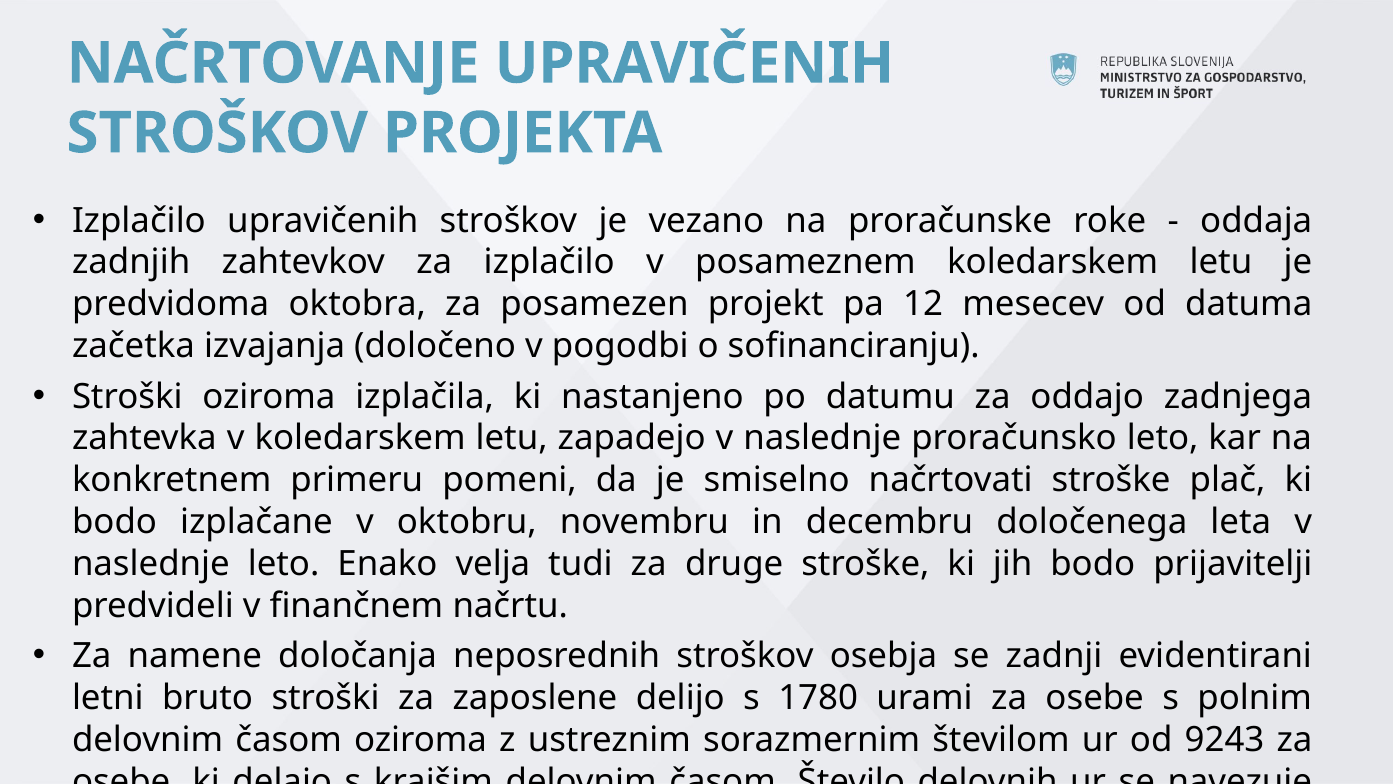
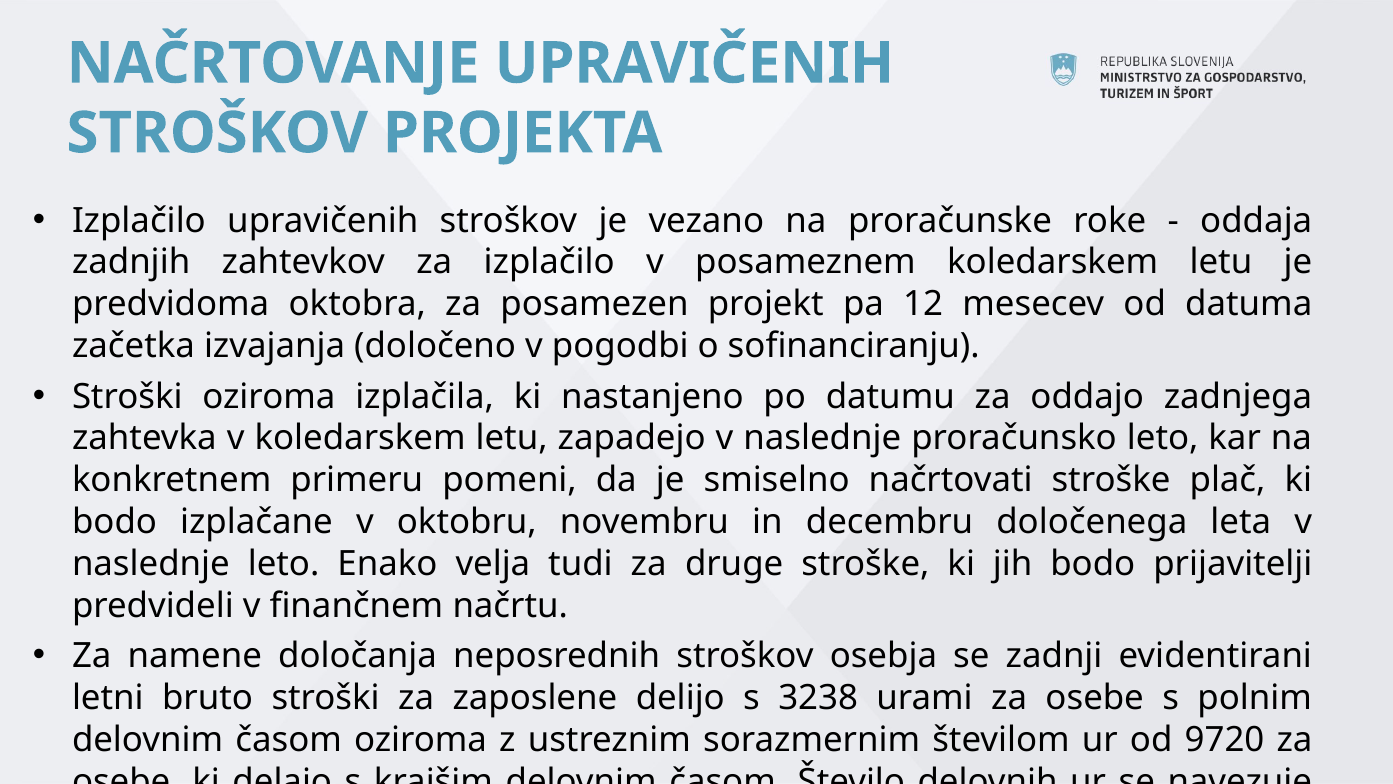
1780: 1780 -> 3238 (818, 698)
9243: 9243 -> 9720 (1225, 739)
